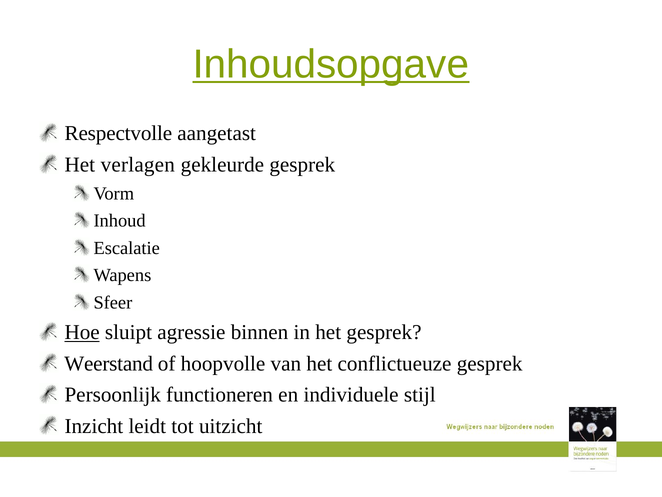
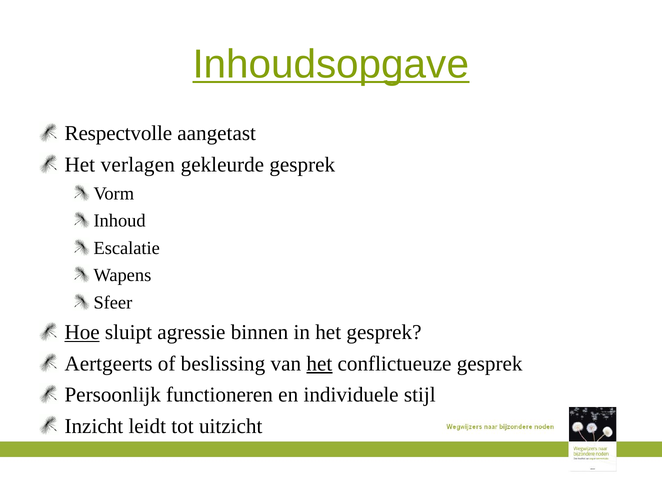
Weerstand: Weerstand -> Aertgeerts (109, 363)
hoopvolle: hoopvolle -> beslissing (223, 363)
het underline: none -> present (319, 363)
